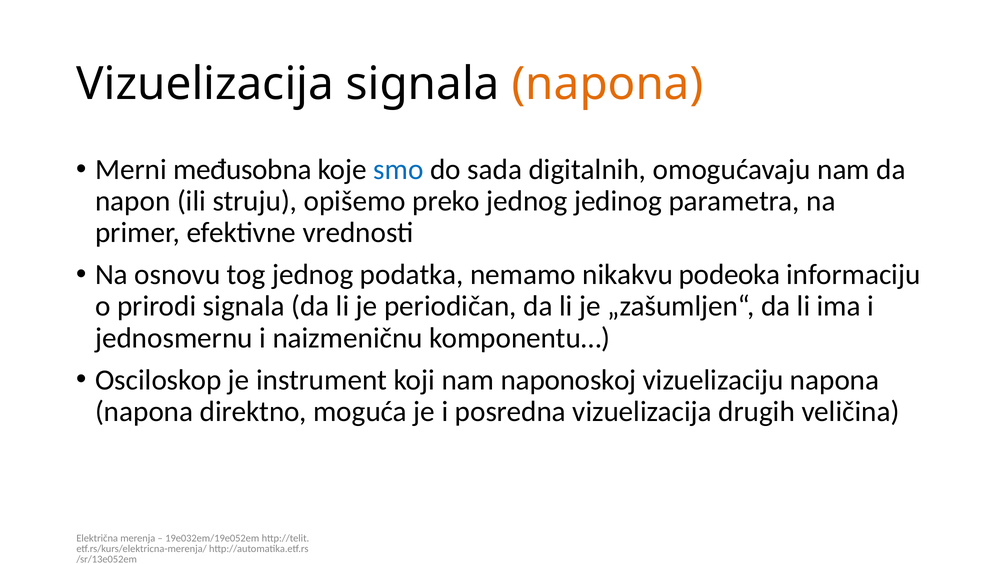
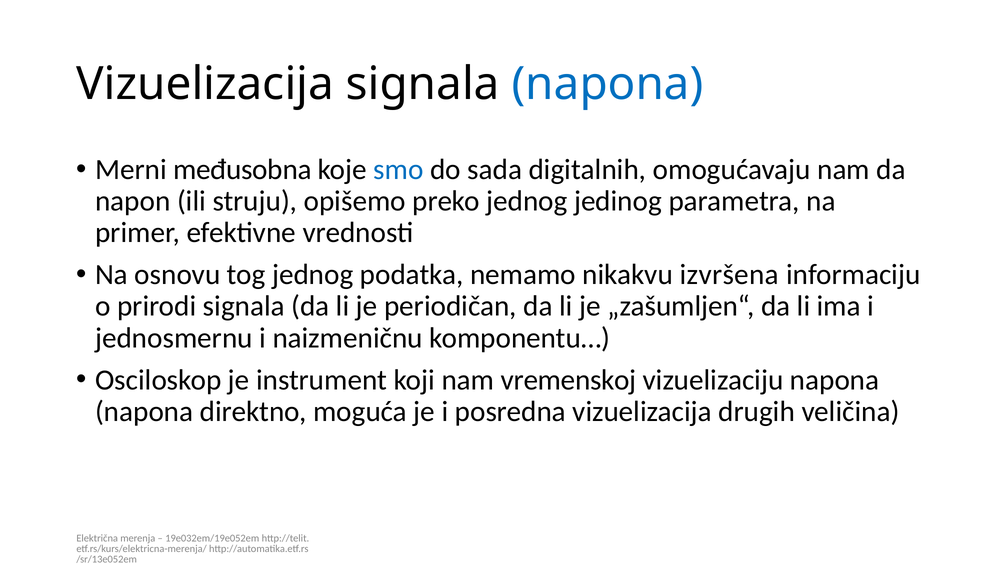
napona colour: orange -> blue (608, 84)
podeoka: podeoka -> izvršena (729, 275)
naponoskoj: naponoskoj -> vremenskoj (569, 380)
